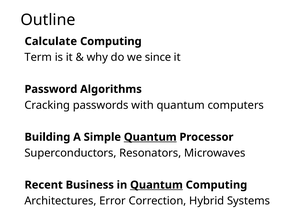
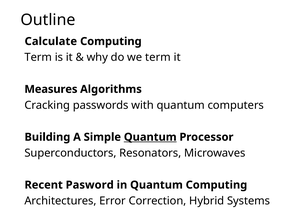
we since: since -> term (158, 57)
Password: Password -> Measures (51, 89)
Business: Business -> Pasword (90, 185)
Quantum underline: present -> none (156, 185)
